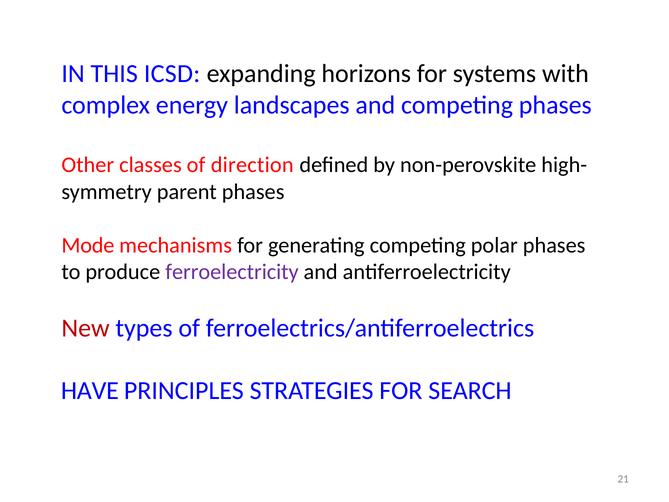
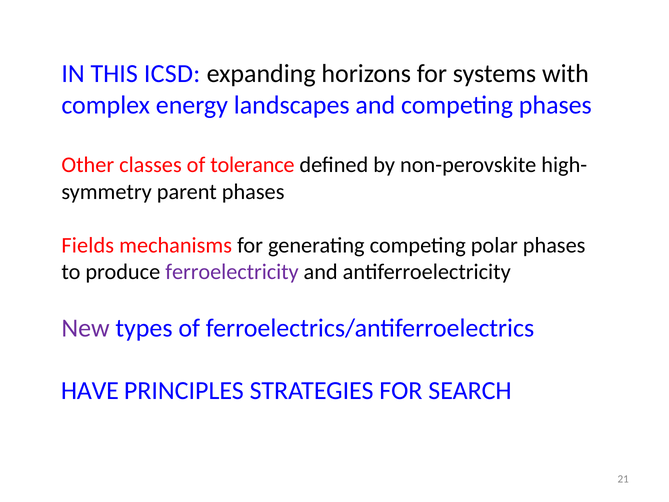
direction: direction -> tolerance (252, 165)
Mode: Mode -> Fields (88, 245)
New colour: red -> purple (86, 328)
